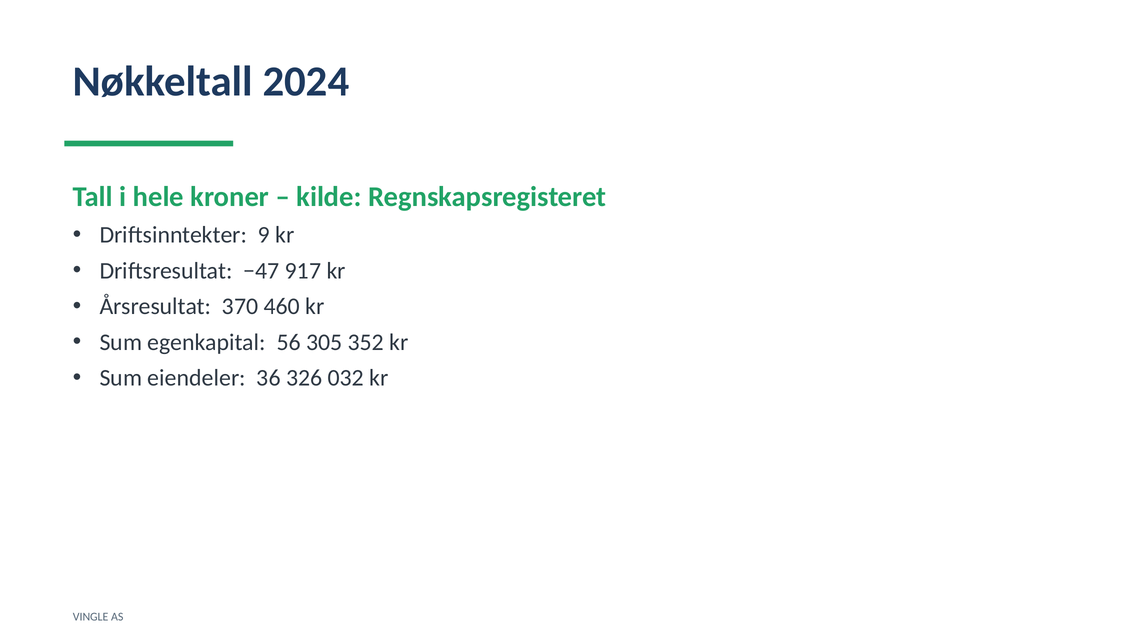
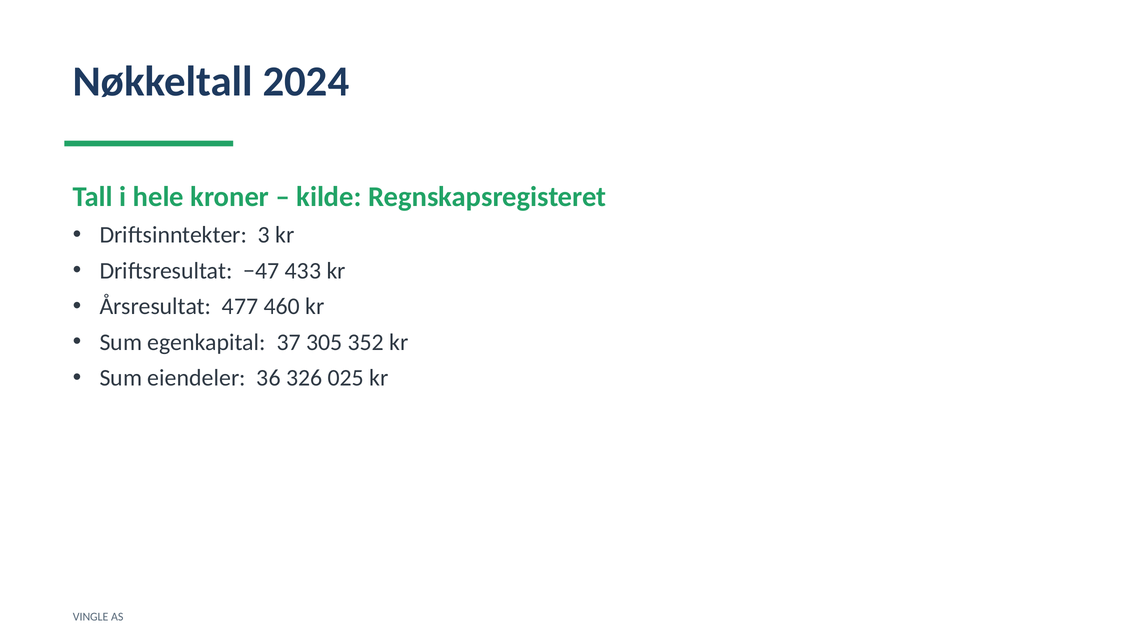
9: 9 -> 3 (264, 235)
917: 917 -> 433 (303, 271)
370: 370 -> 477 (240, 307)
56: 56 -> 37 (289, 343)
032: 032 -> 025 (346, 378)
